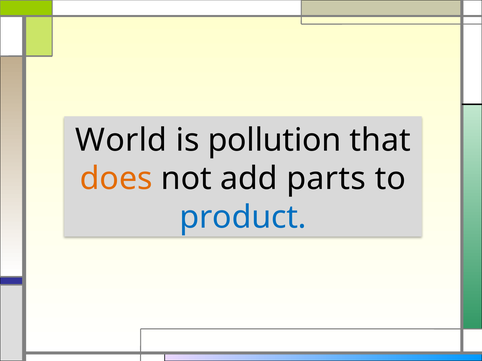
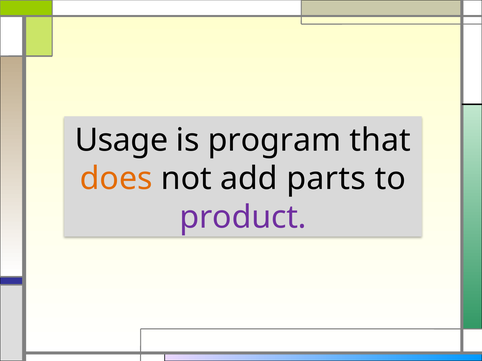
World: World -> Usage (121, 140)
pollution: pollution -> program (274, 140)
product colour: blue -> purple (243, 217)
